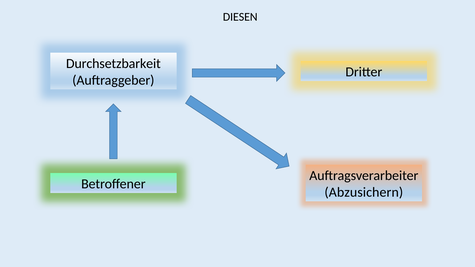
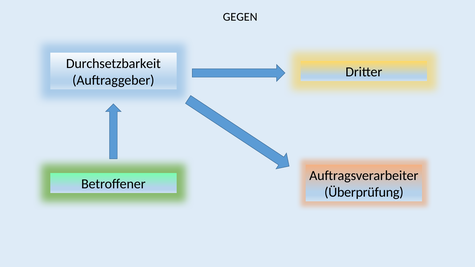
DIESEN: DIESEN -> GEGEN (240, 17)
Abzusichern: Abzusichern -> Überprüfung (364, 192)
